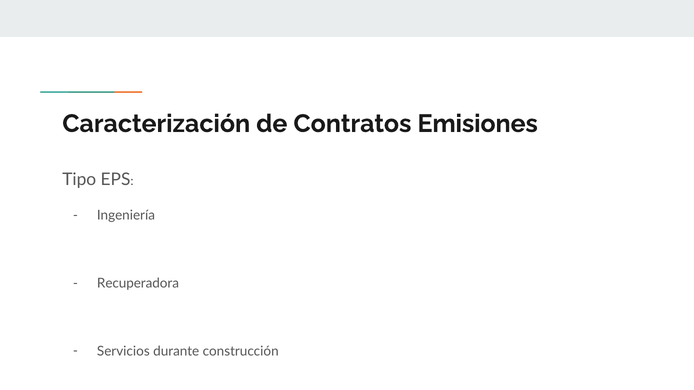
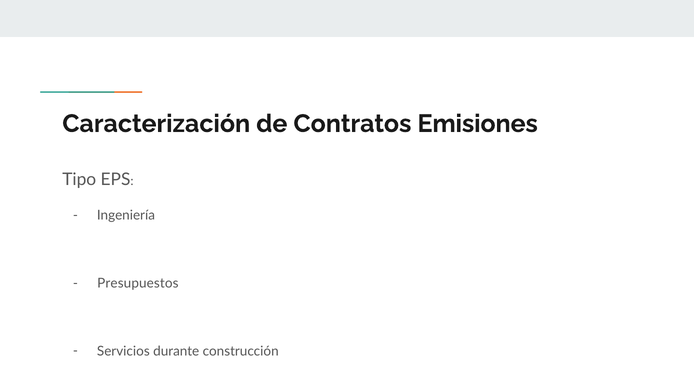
Recuperadora: Recuperadora -> Presupuestos (138, 284)
